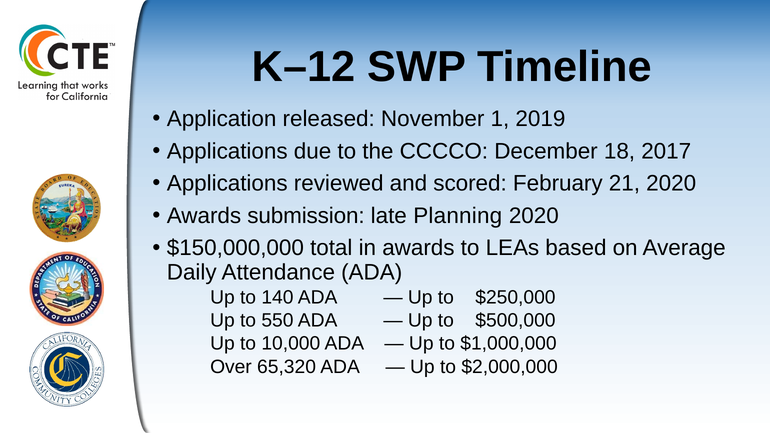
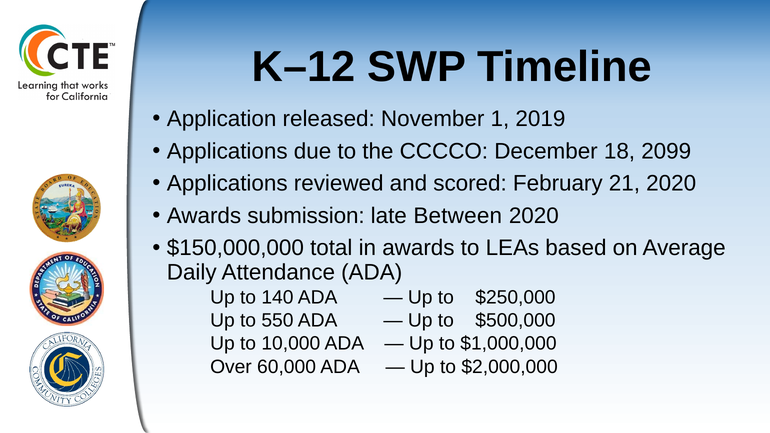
2017: 2017 -> 2099 (666, 151)
Planning: Planning -> Between (458, 216)
65,320: 65,320 -> 60,000 (287, 367)
